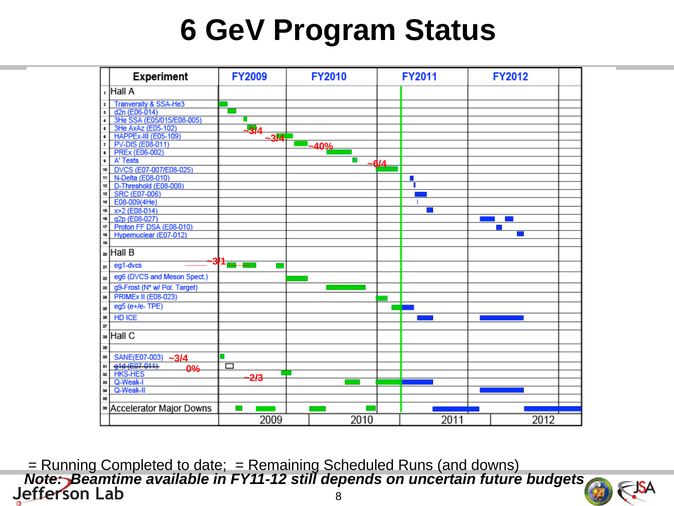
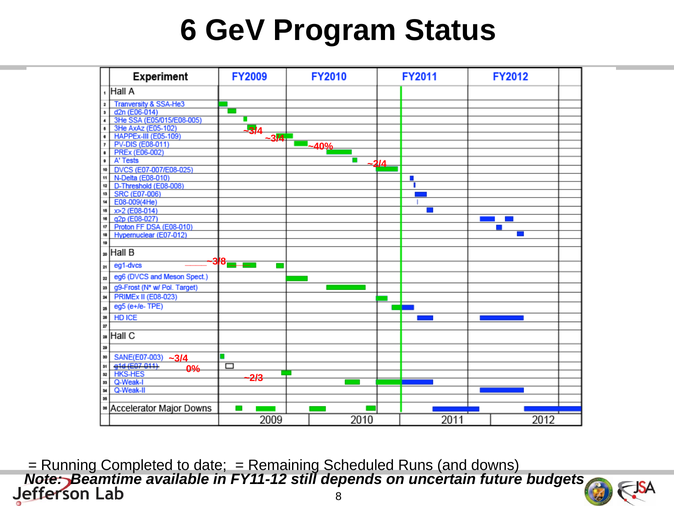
~6/4: ~6/4 -> ~2/4 (377, 164)
____~3/1: ____~3/1 -> ____~3/8 (206, 261)
